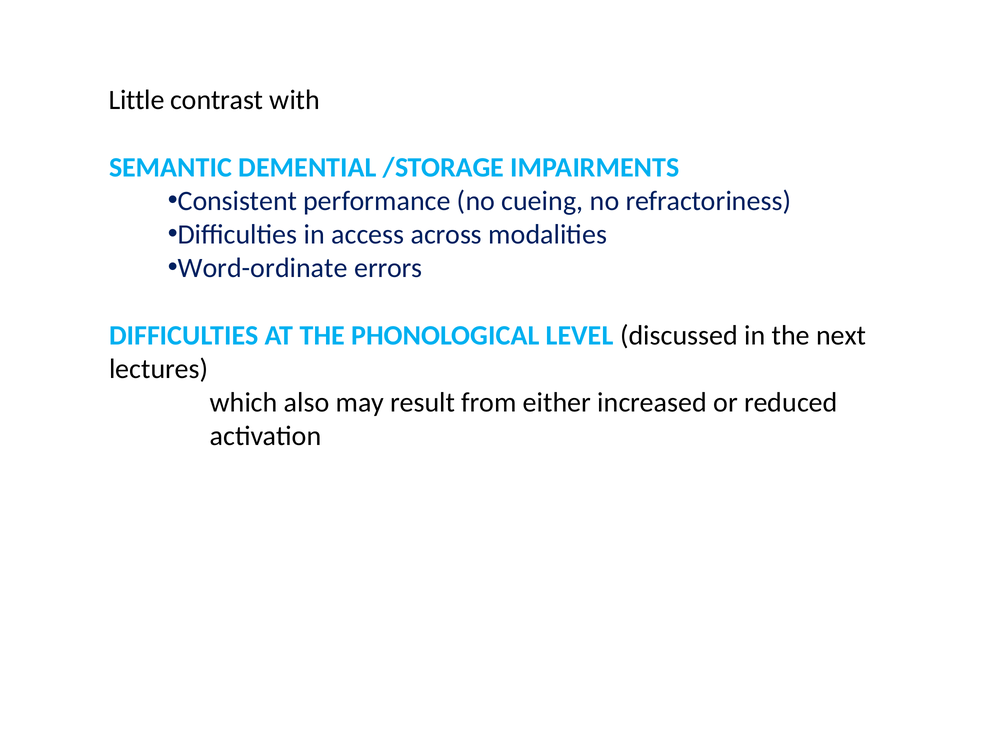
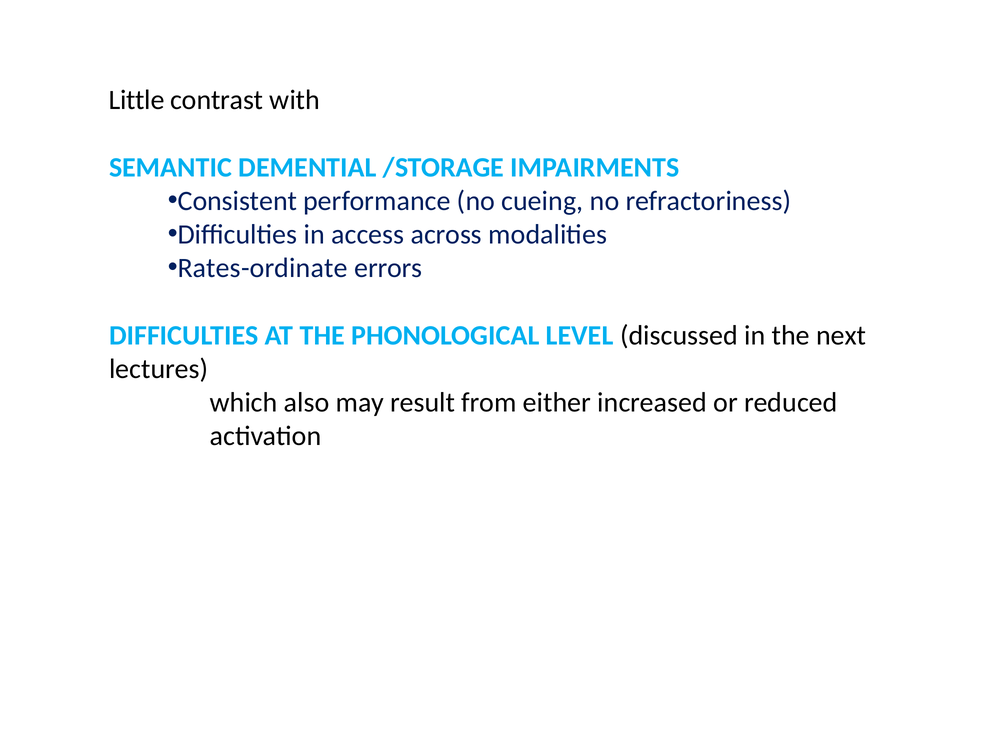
Word-ordinate: Word-ordinate -> Rates-ordinate (263, 268)
